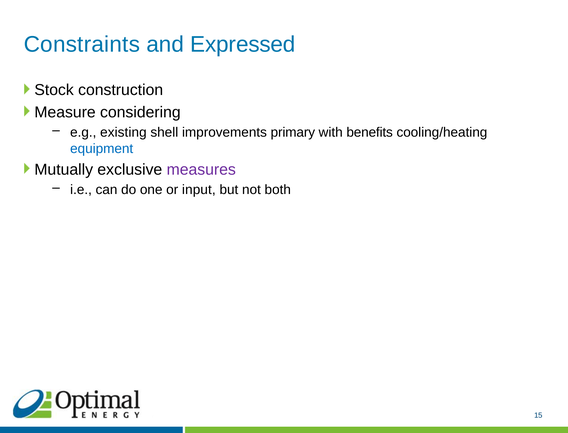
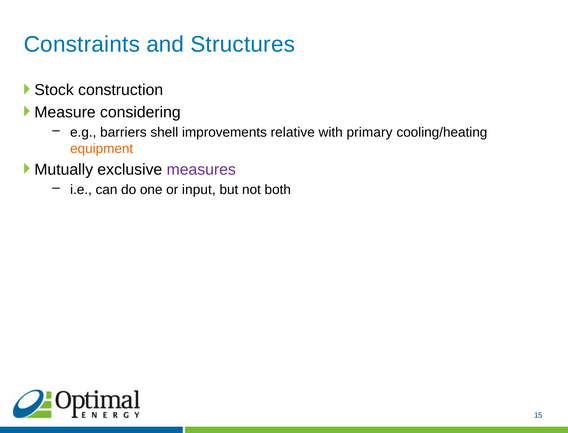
Expressed: Expressed -> Structures (243, 44)
existing: existing -> barriers (123, 132)
primary: primary -> relative (293, 132)
benefits: benefits -> primary (370, 132)
equipment colour: blue -> orange (102, 148)
